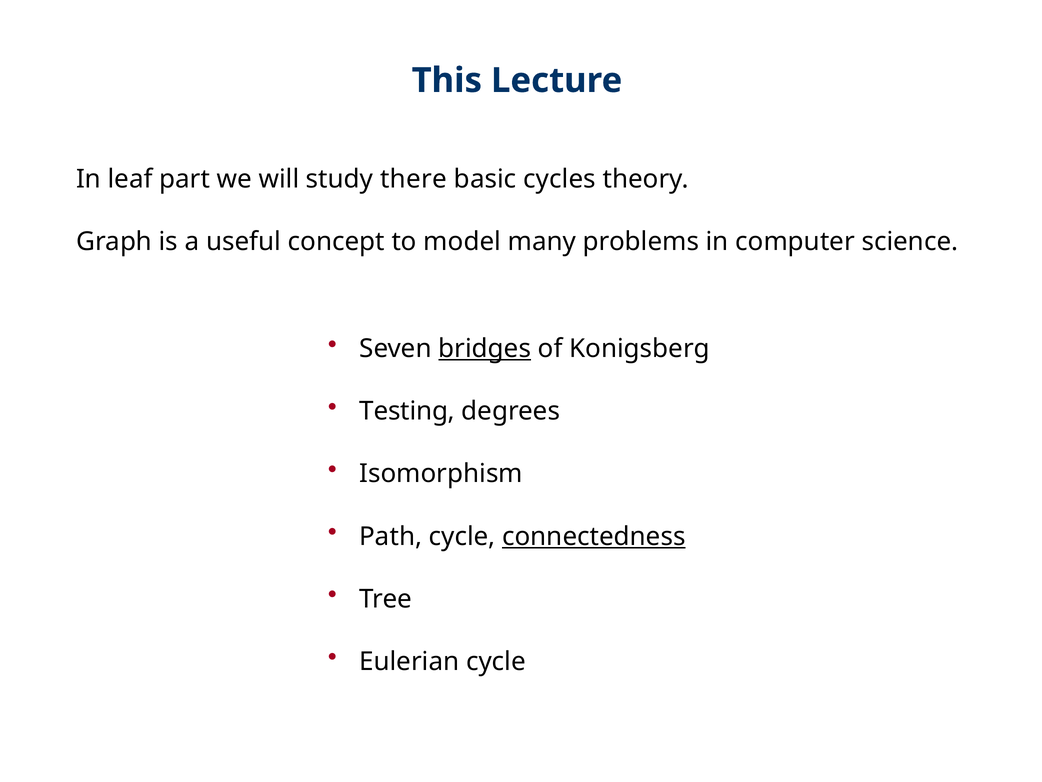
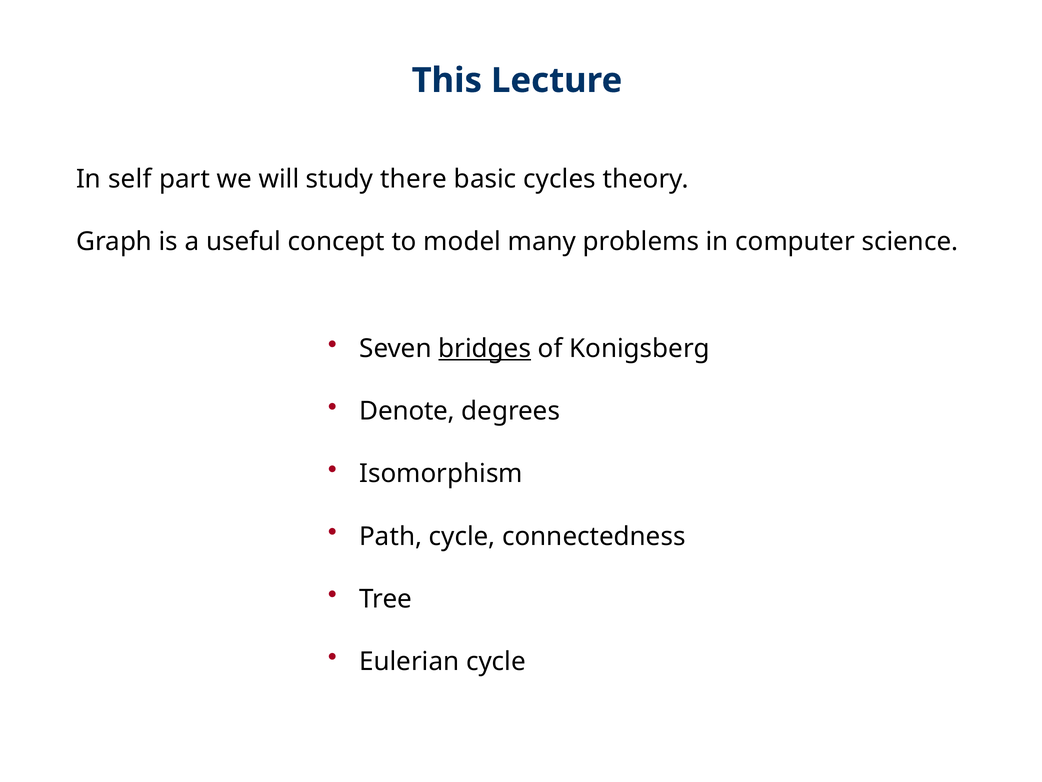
leaf: leaf -> self (130, 179)
Testing: Testing -> Denote (407, 411)
connectedness underline: present -> none (594, 536)
